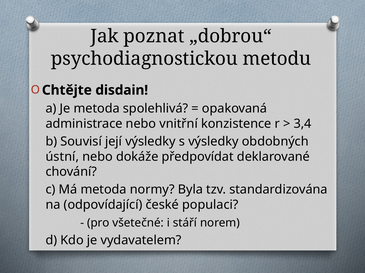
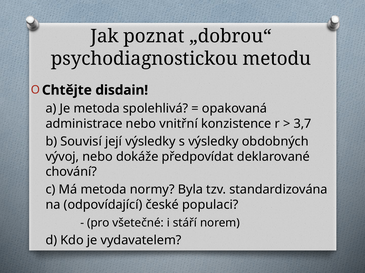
3,4: 3,4 -> 3,7 (303, 124)
ústní: ústní -> vývoj (62, 157)
